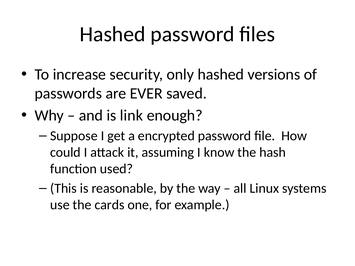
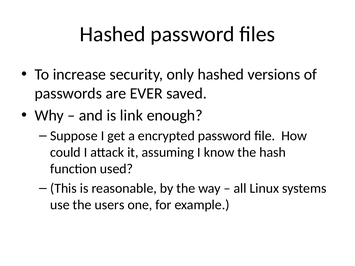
cards: cards -> users (109, 205)
